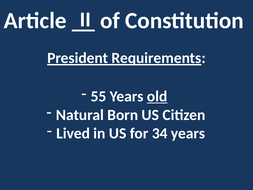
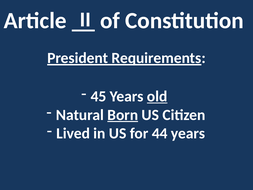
55: 55 -> 45 (98, 96)
Born underline: none -> present (123, 115)
34: 34 -> 44 (160, 133)
